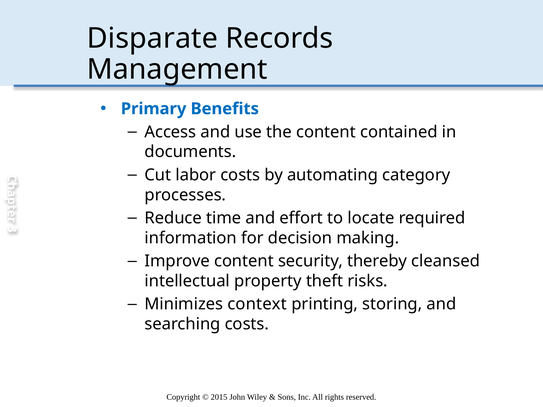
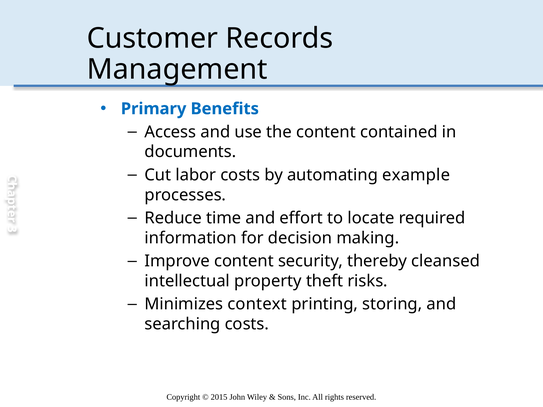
Disparate: Disparate -> Customer (152, 38)
category: category -> example (416, 175)
